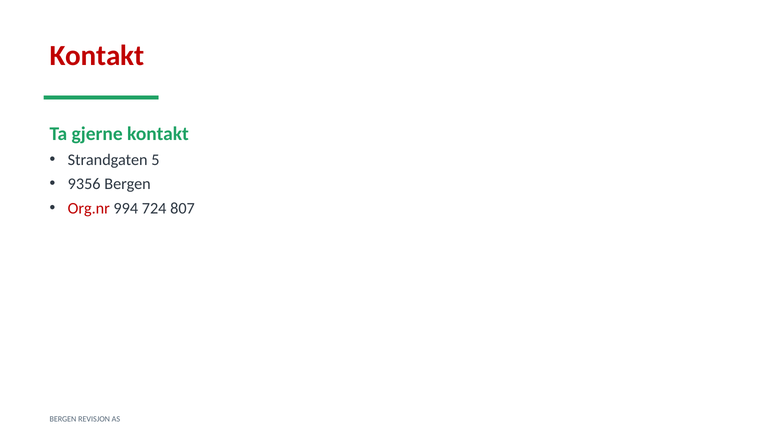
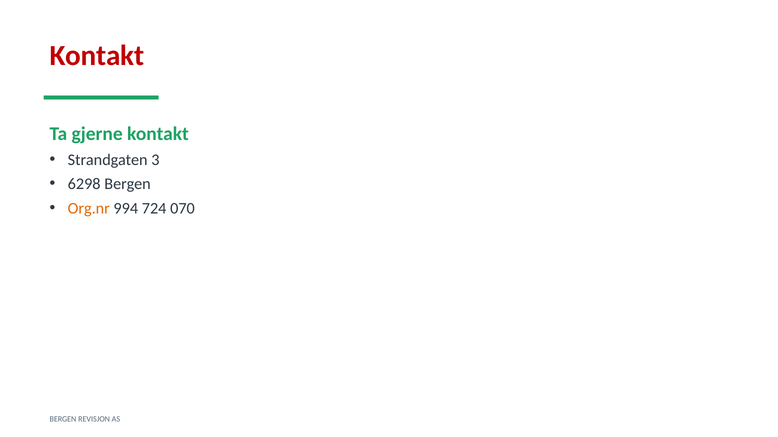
5: 5 -> 3 (155, 160)
9356: 9356 -> 6298 (84, 184)
Org.nr colour: red -> orange (89, 209)
807: 807 -> 070 (182, 209)
